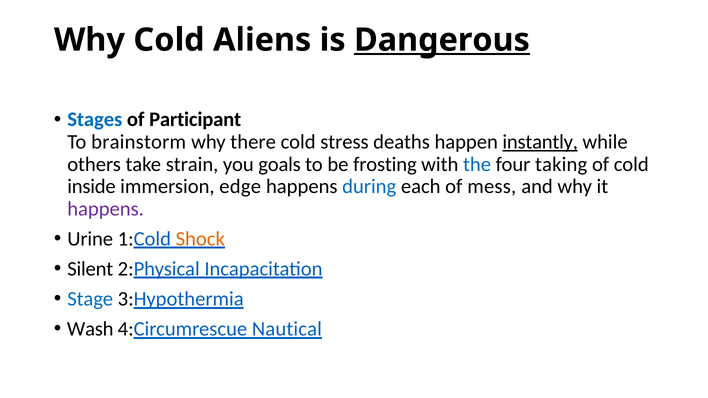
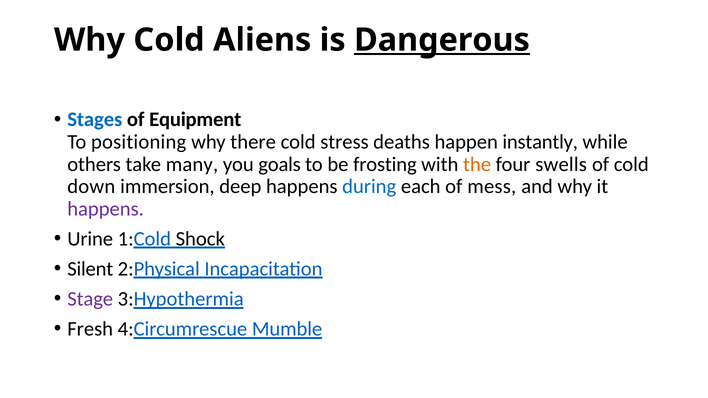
Participant: Participant -> Equipment (195, 120)
brainstorm: brainstorm -> positioning (139, 142)
instantly underline: present -> none (540, 142)
strain: strain -> many (192, 164)
the colour: blue -> orange (477, 164)
taking: taking -> swells (561, 164)
inside: inside -> down (91, 187)
edge: edge -> deep (240, 187)
Shock colour: orange -> black (200, 239)
Stage colour: blue -> purple (90, 299)
Wash: Wash -> Fresh (90, 329)
Nautical: Nautical -> Mumble (287, 329)
